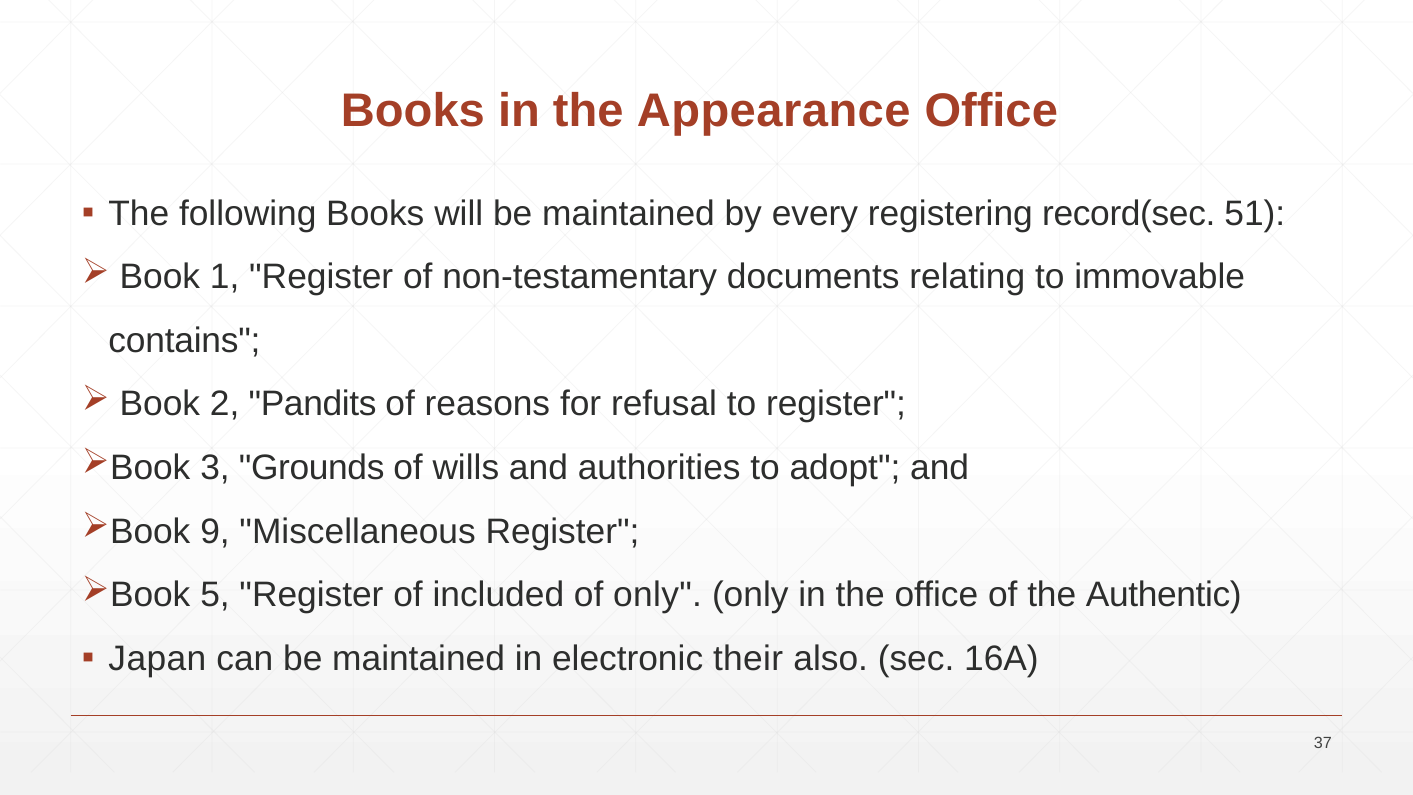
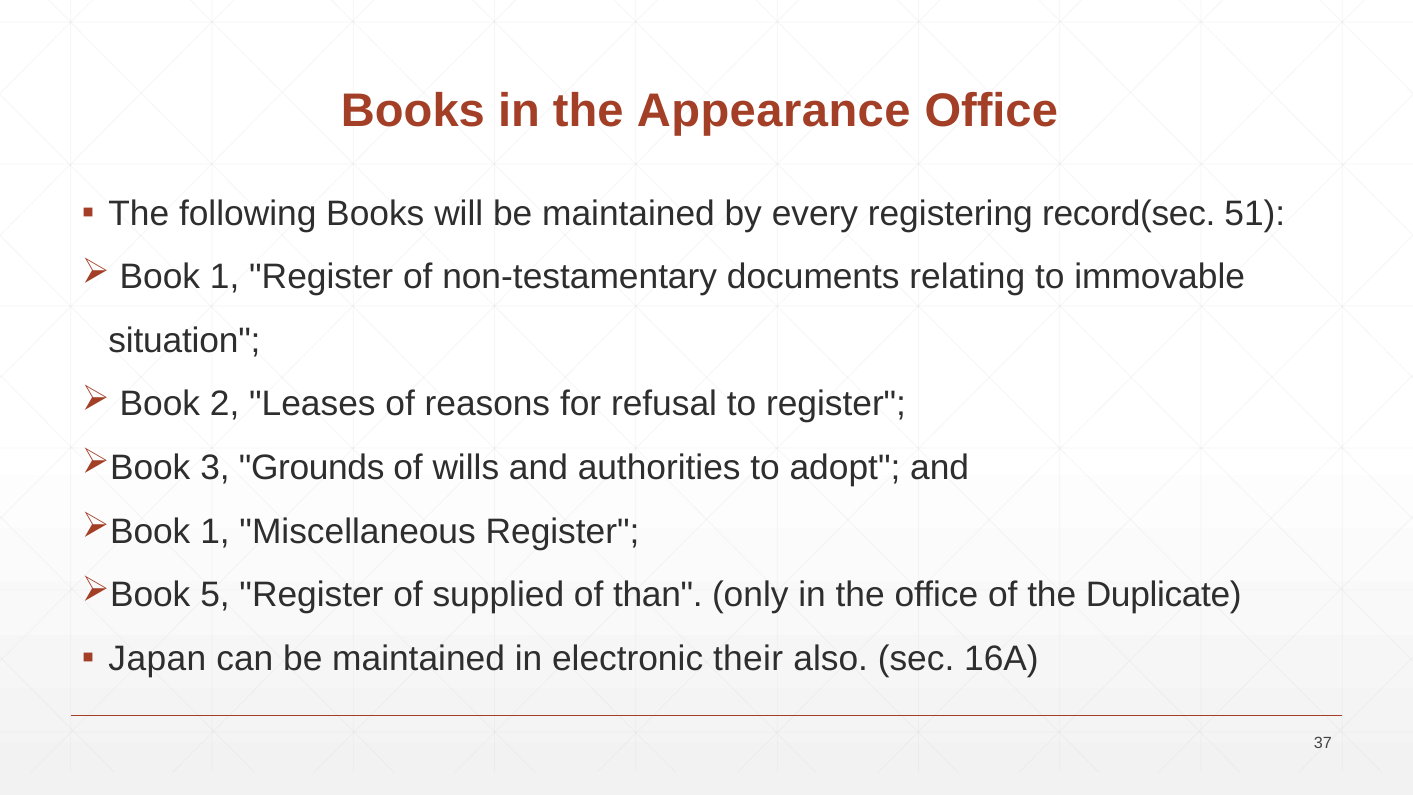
contains: contains -> situation (184, 341)
Pandits: Pandits -> Leases (312, 404)
9: 9 -> 1 (215, 531)
included: included -> supplied (498, 595)
of only: only -> than (658, 595)
Authentic: Authentic -> Duplicate (1164, 595)
